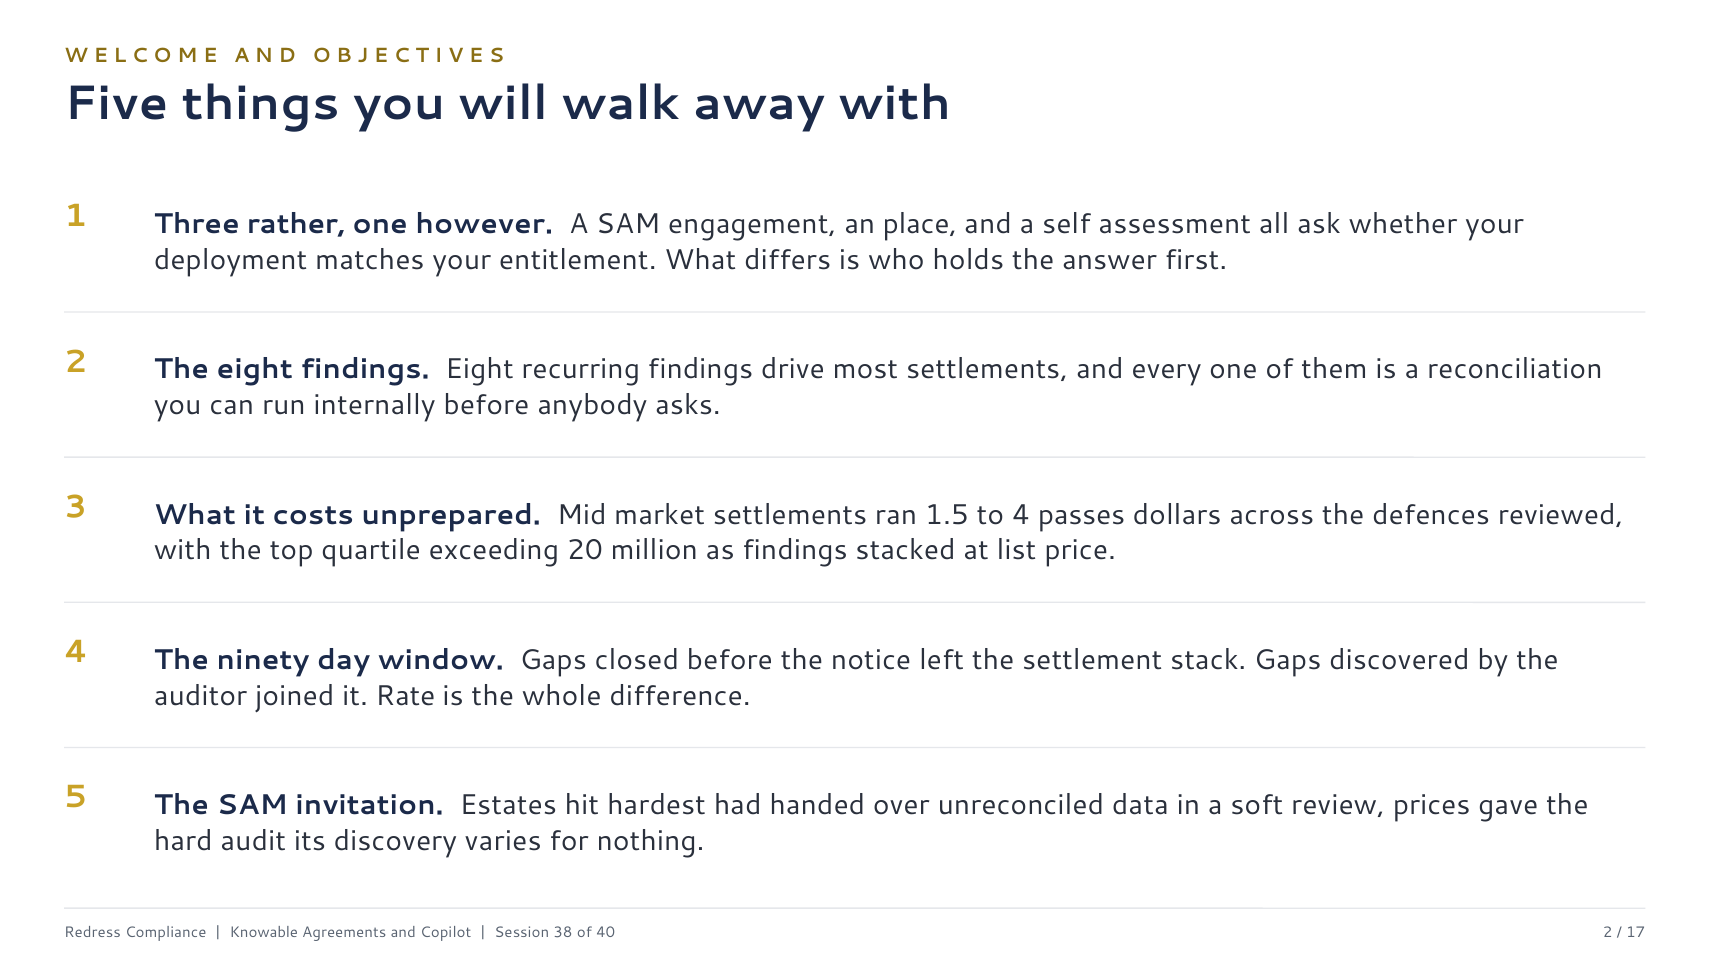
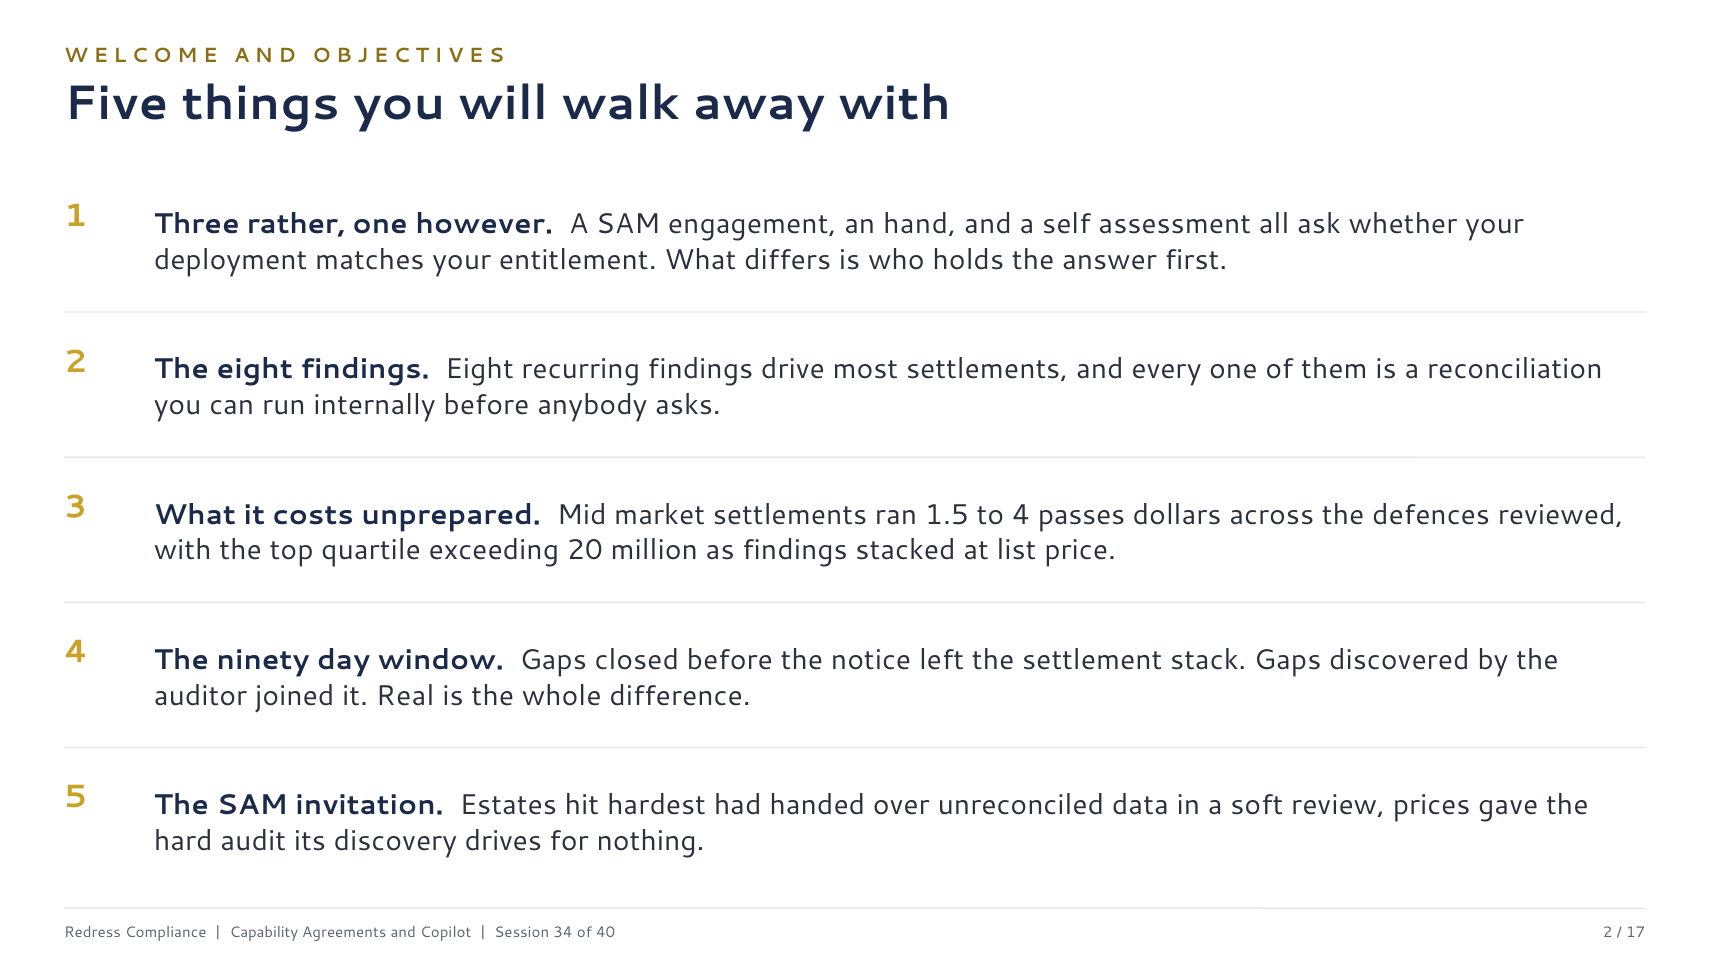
place: place -> hand (920, 224)
Rate: Rate -> Real (405, 696)
varies: varies -> drives (503, 841)
Knowable: Knowable -> Capability (264, 932)
38: 38 -> 34 (563, 932)
